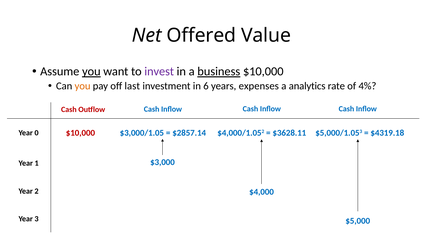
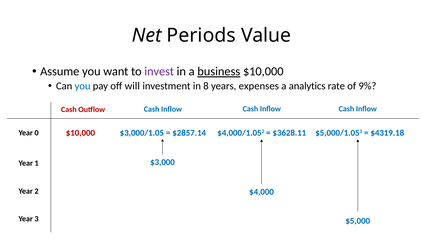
Offered: Offered -> Periods (201, 36)
you underline: present -> none (91, 71)
you colour: orange -> blue (83, 86)
last: last -> will (132, 86)
6: 6 -> 8 (206, 86)
4%: 4% -> 9% (367, 86)
